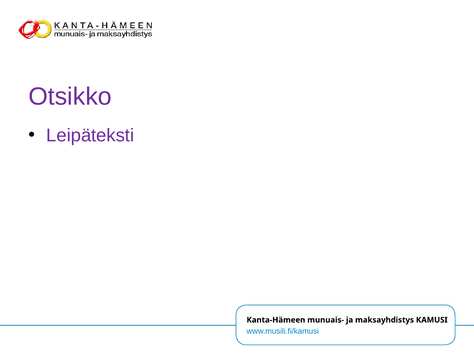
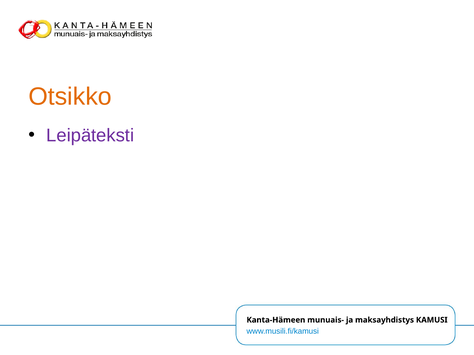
Otsikko colour: purple -> orange (70, 97)
